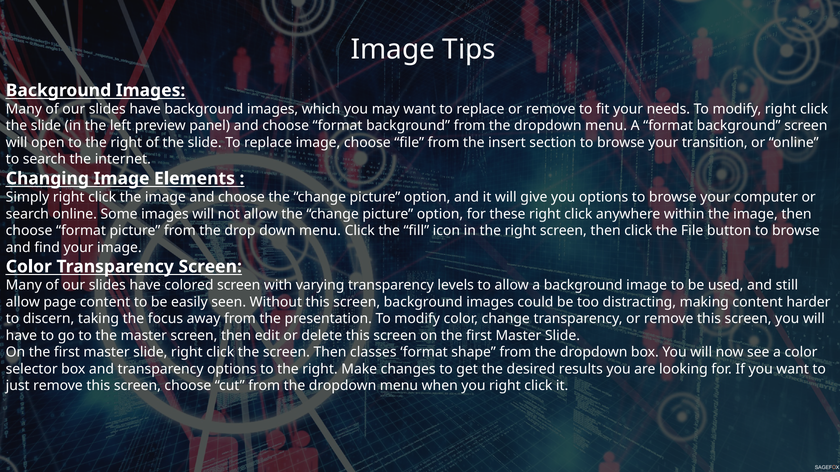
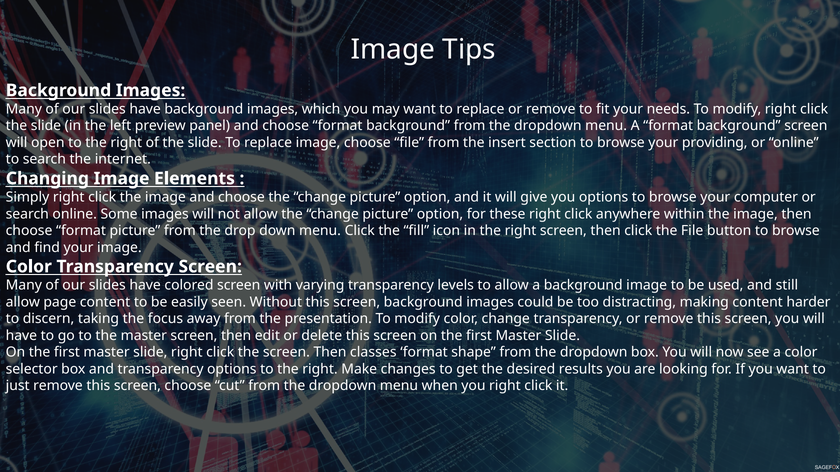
transition: transition -> providing (715, 143)
